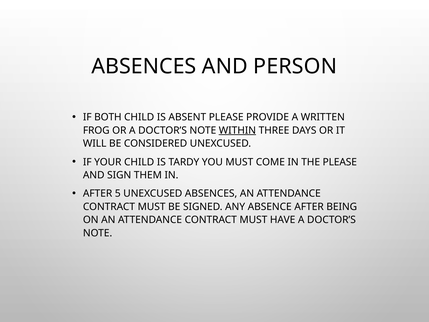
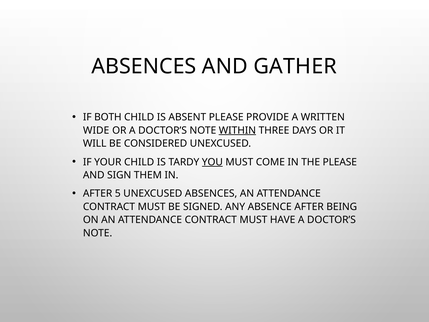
PERSON: PERSON -> GATHER (295, 66)
FROG: FROG -> WIDE (96, 130)
YOU underline: none -> present (212, 162)
